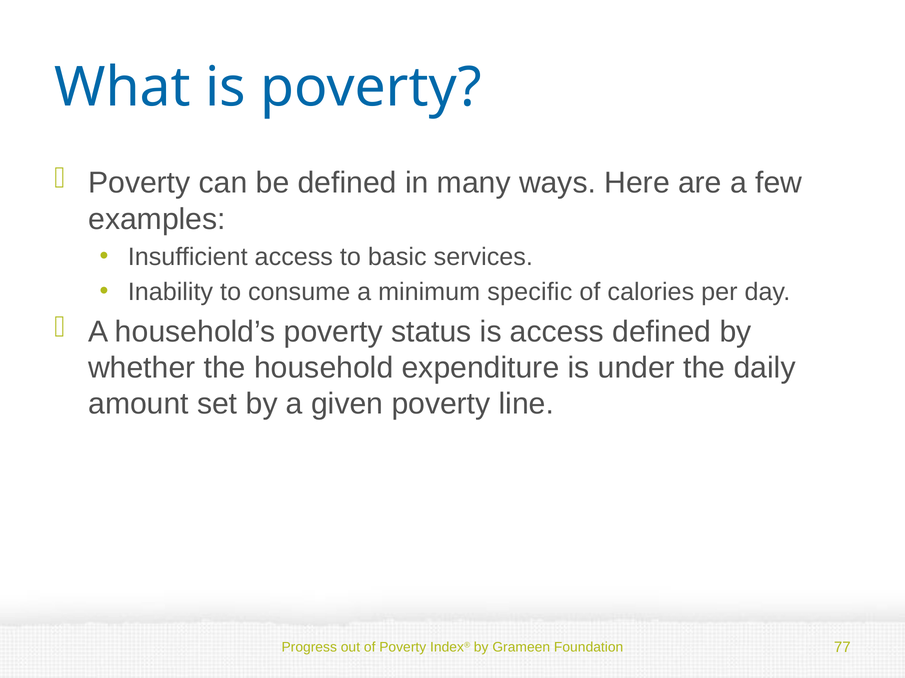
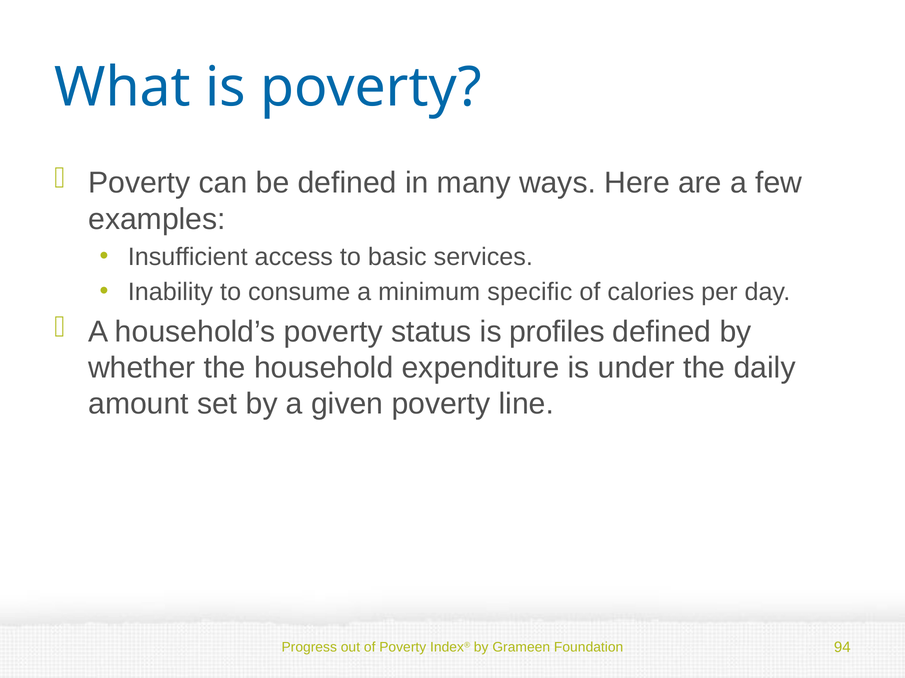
is access: access -> profiles (557, 332)
77: 77 -> 94 (842, 648)
